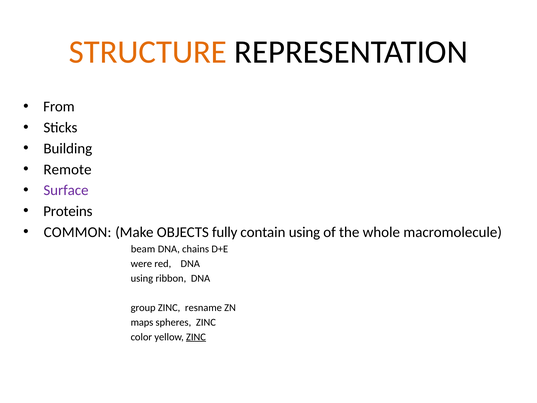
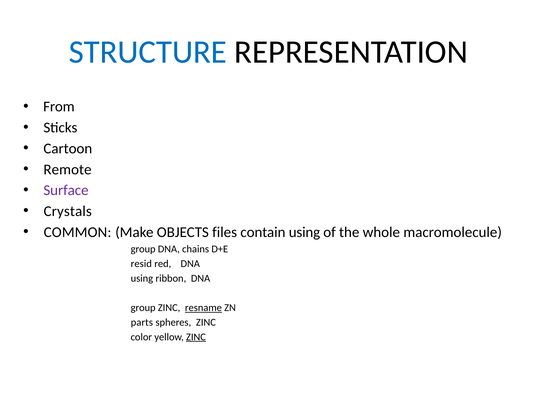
STRUCTURE colour: orange -> blue (148, 52)
Building: Building -> Cartoon (68, 148)
Proteins: Proteins -> Crystals (68, 211)
fully: fully -> files (225, 232)
beam: beam -> group (143, 249)
were: were -> resid (141, 264)
resname underline: none -> present (203, 308)
maps: maps -> parts (142, 322)
